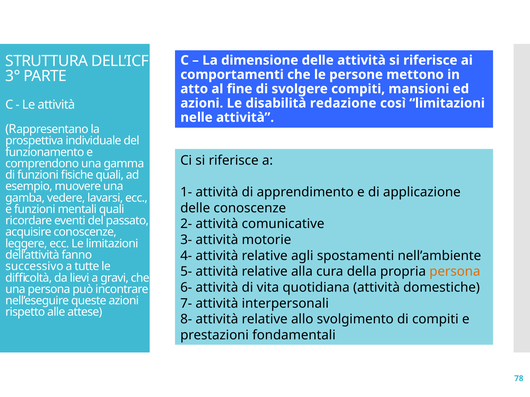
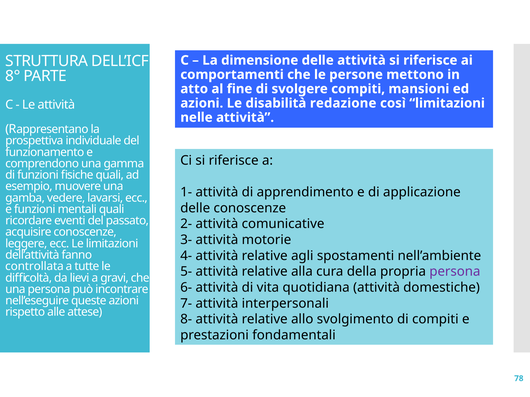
3°: 3° -> 8° (13, 76)
successivo: successivo -> controllata (34, 267)
persona colour: orange -> purple (455, 272)
